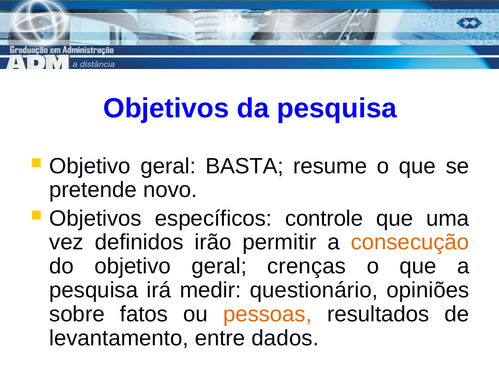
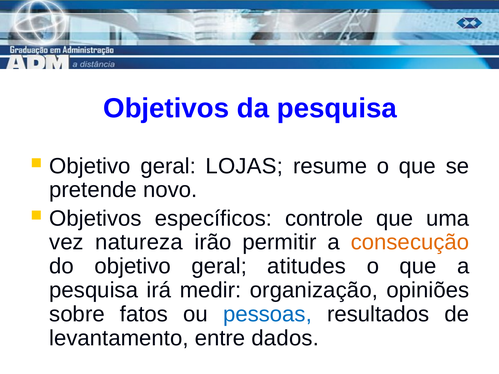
BASTA: BASTA -> LOJAS (244, 166)
definidos: definidos -> natureza (139, 242)
crenças: crenças -> atitudes (307, 266)
questionário: questionário -> organização (314, 290)
pessoas colour: orange -> blue (267, 314)
